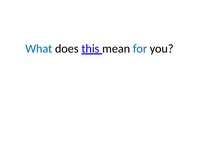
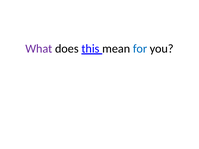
What colour: blue -> purple (39, 49)
